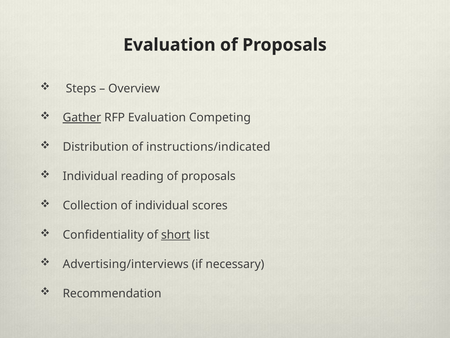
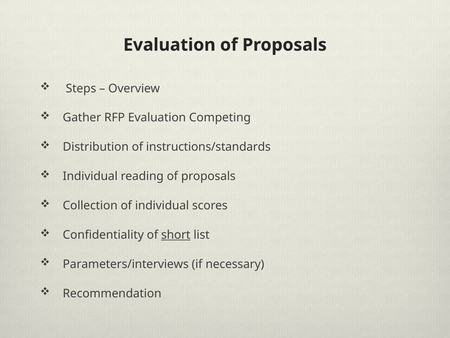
Gather underline: present -> none (82, 118)
instructions/indicated: instructions/indicated -> instructions/standards (208, 147)
Advertising/interviews: Advertising/interviews -> Parameters/interviews (126, 264)
